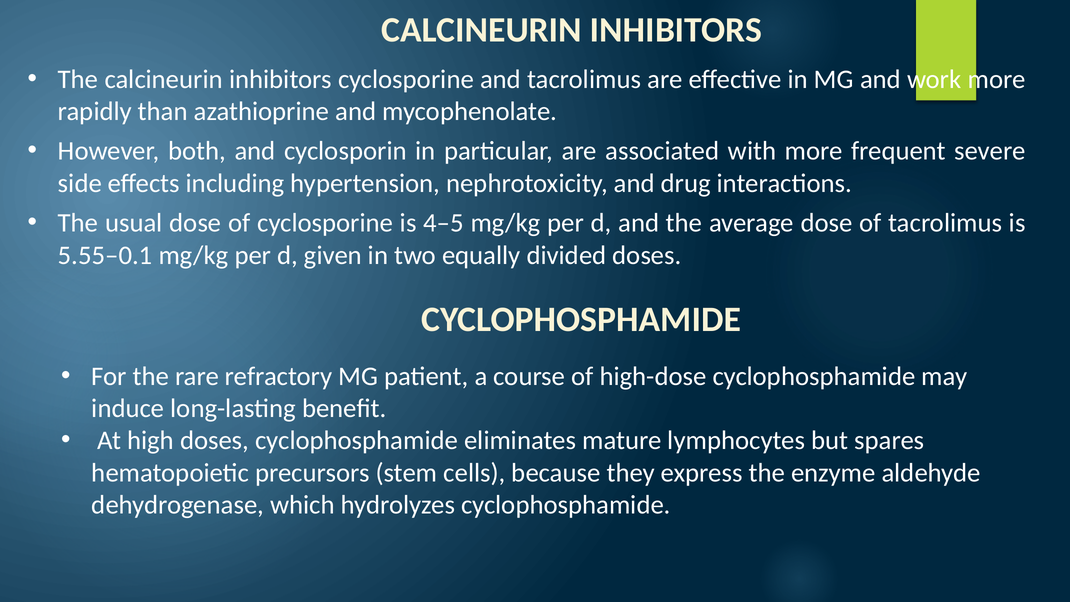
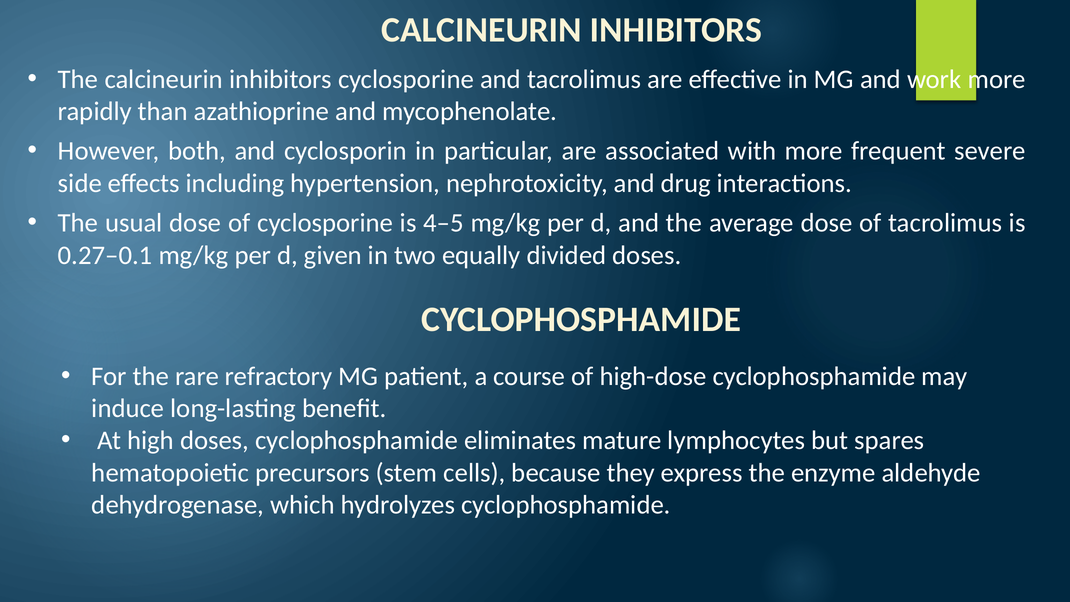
5.55–0.1: 5.55–0.1 -> 0.27–0.1 (105, 255)
